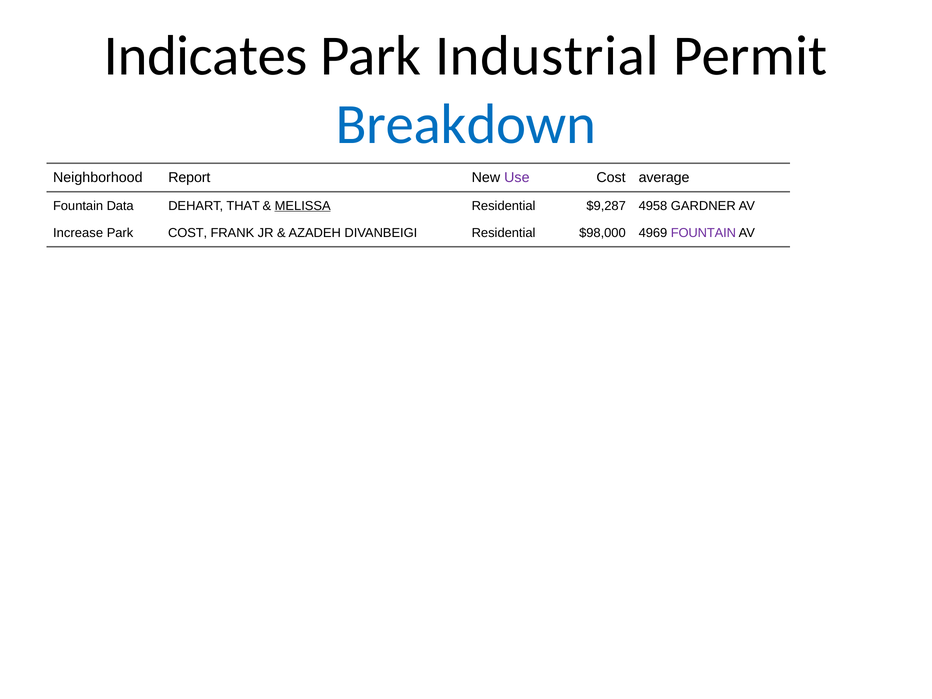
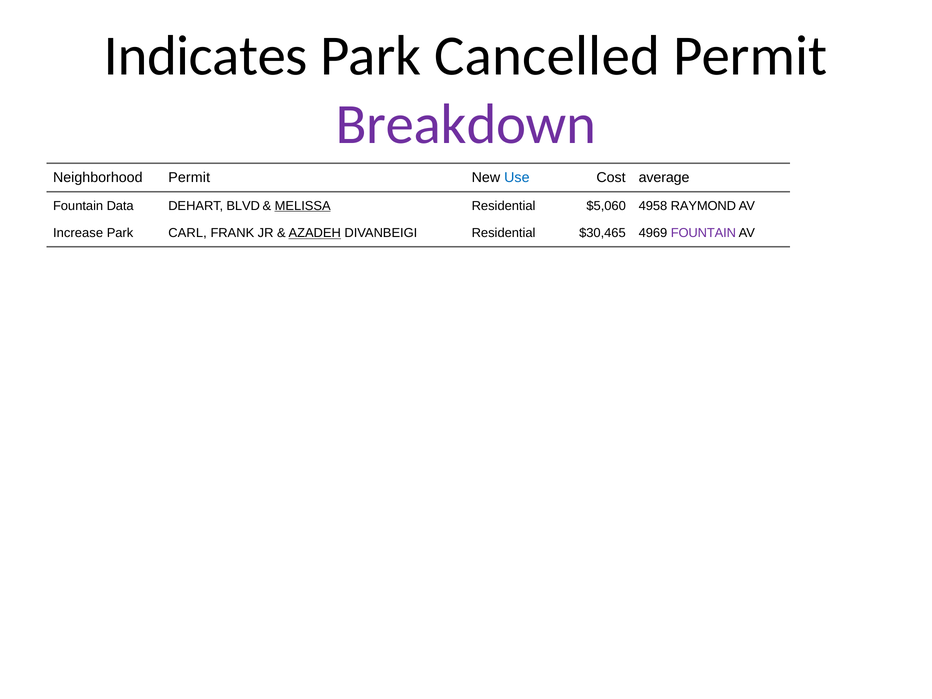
Industrial: Industrial -> Cancelled (547, 56)
Breakdown colour: blue -> purple (466, 124)
Neighborhood Report: Report -> Permit (189, 178)
Use colour: purple -> blue (517, 178)
THAT: THAT -> BLVD (243, 206)
$9,287: $9,287 -> $5,060 (606, 206)
GARDNER: GARDNER -> RAYMOND (703, 206)
Park COST: COST -> CARL (188, 233)
AZADEH underline: none -> present (315, 233)
$98,000: $98,000 -> $30,465 (602, 233)
